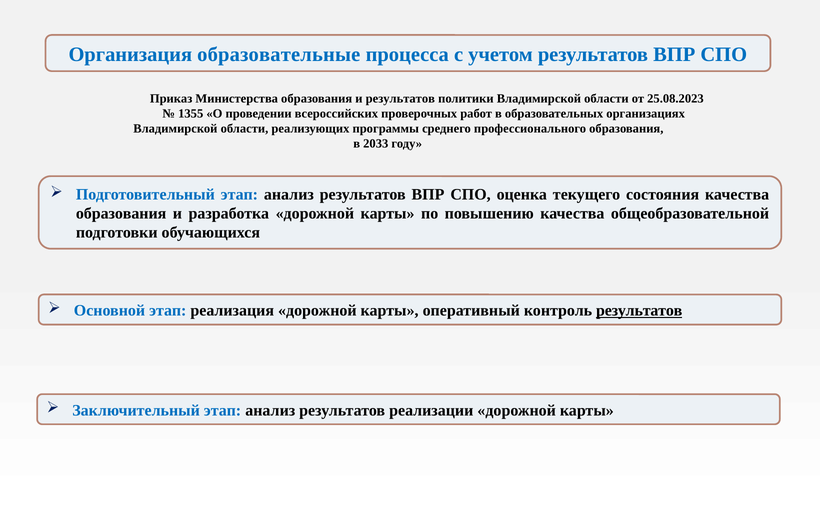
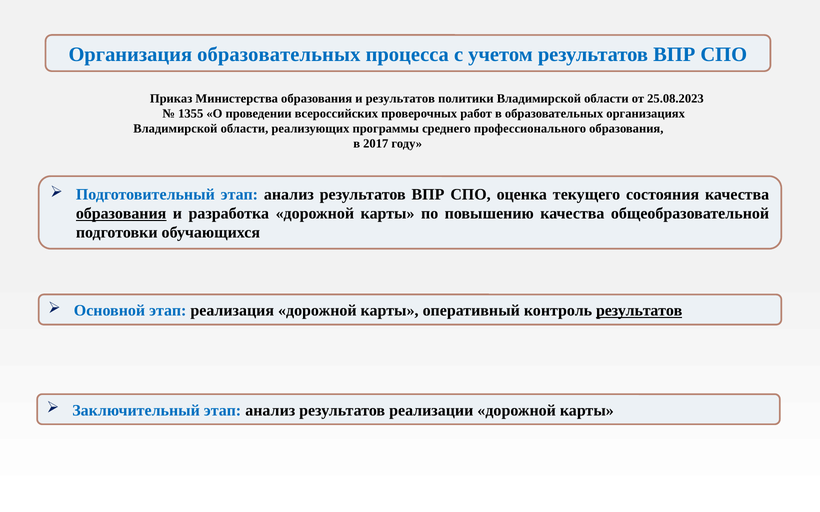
Организация образовательные: образовательные -> образовательных (279, 55)
2033: 2033 -> 2017 (376, 144)
образования underline: none -> present (121, 214)
